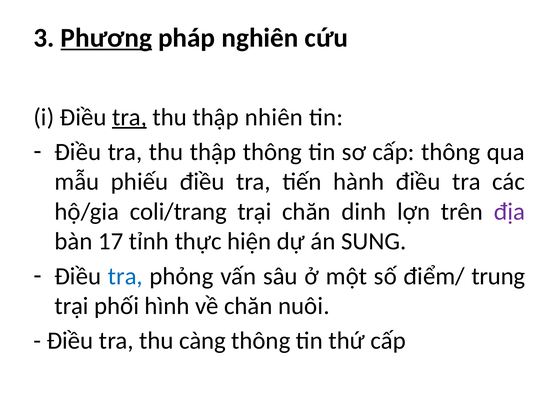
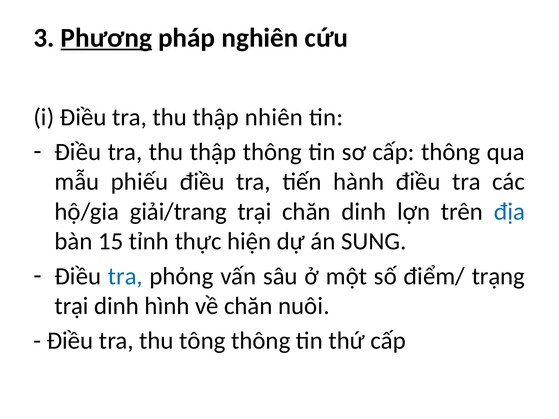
tra underline: present -> none (130, 117)
coli/trang: coli/trang -> giải/trang (178, 212)
địa colour: purple -> blue (509, 212)
17: 17 -> 15 (111, 242)
trung: trung -> trạng (498, 276)
trại phối: phối -> dinh (117, 306)
càng: càng -> tông (202, 341)
